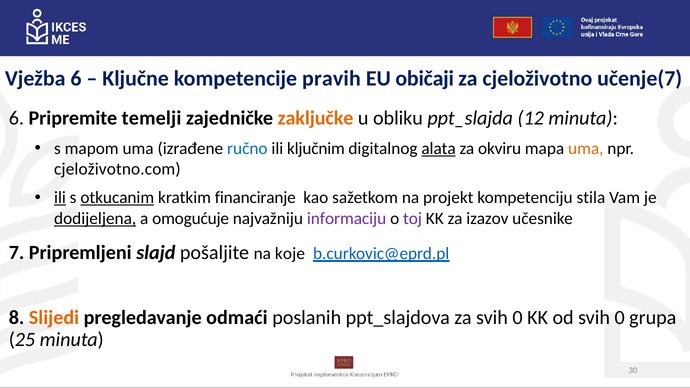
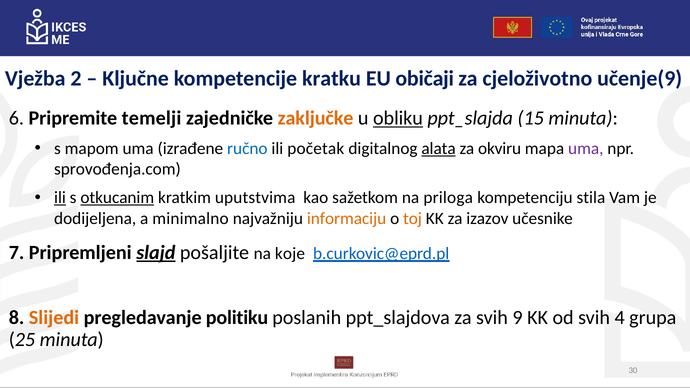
Vježba 6: 6 -> 2 (76, 78)
pravih: pravih -> kratku (332, 78)
učenje(7: učenje(7 -> učenje(9 (640, 78)
obliku underline: none -> present (398, 118)
12: 12 -> 15 (531, 118)
ključnim: ključnim -> početak (316, 149)
uma colour: orange -> purple (586, 149)
cjeloživotno.com: cjeloživotno.com -> sprovođenja.com (117, 169)
financiranje: financiranje -> uputstvima (255, 198)
projekt: projekt -> priloga (448, 198)
dodijeljena underline: present -> none (95, 219)
omogućuje: omogućuje -> minimalno (190, 219)
informaciju colour: purple -> orange (347, 219)
toj colour: purple -> orange (413, 219)
slajd underline: none -> present (156, 253)
odmaći: odmaći -> politiku (237, 318)
za svih 0: 0 -> 9 (518, 318)
od svih 0: 0 -> 4 (620, 318)
